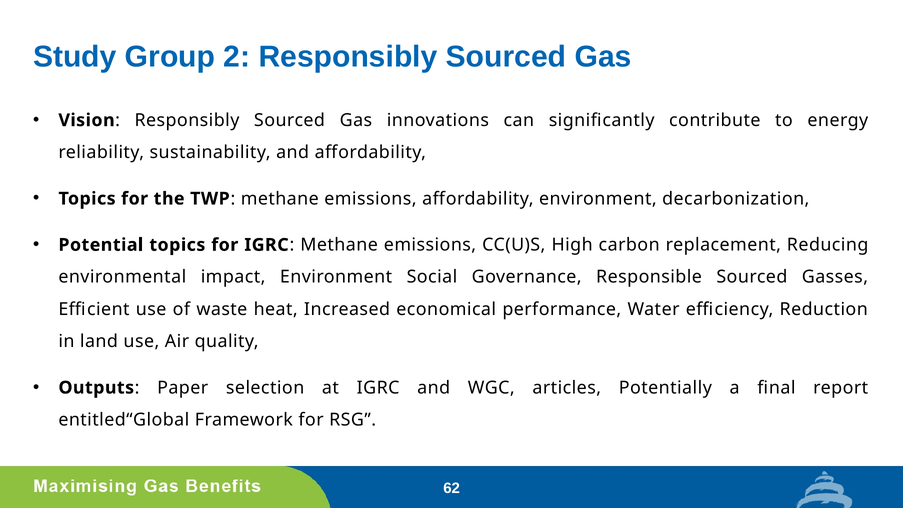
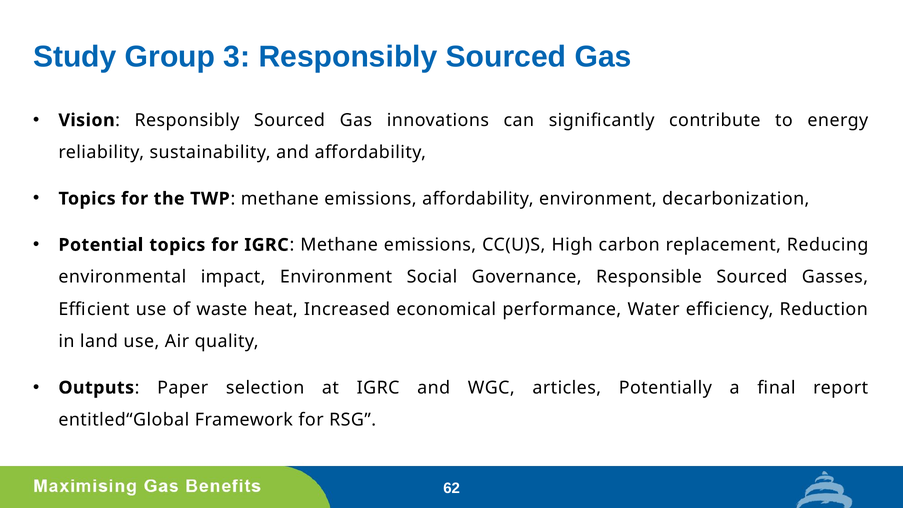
2: 2 -> 3 (237, 57)
